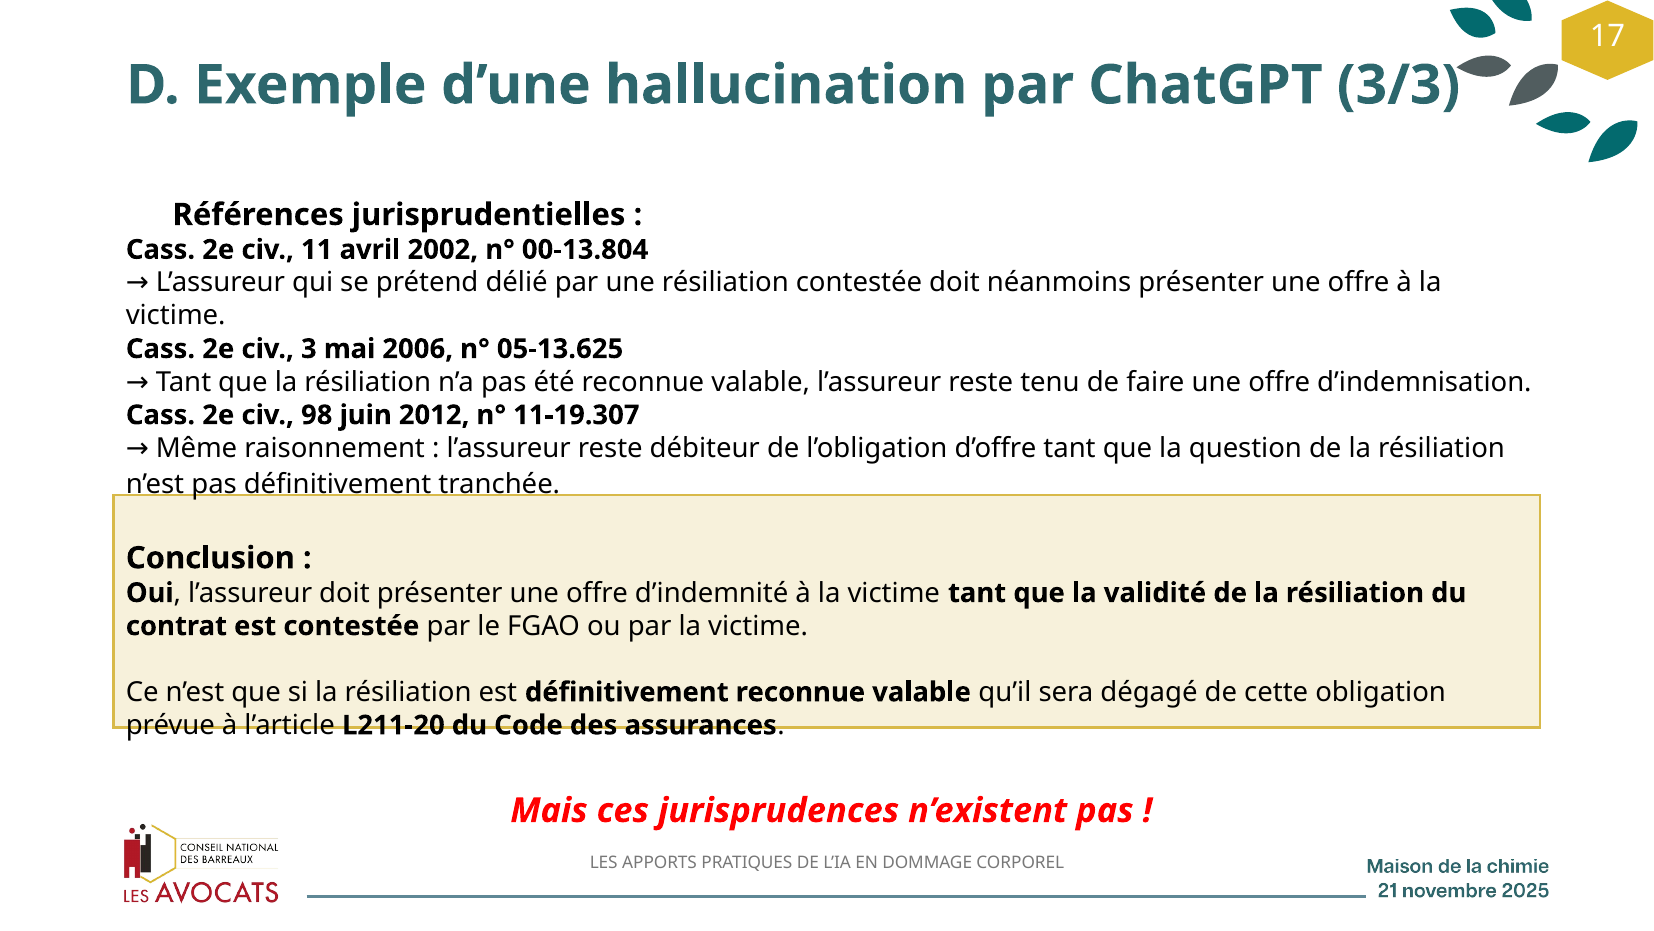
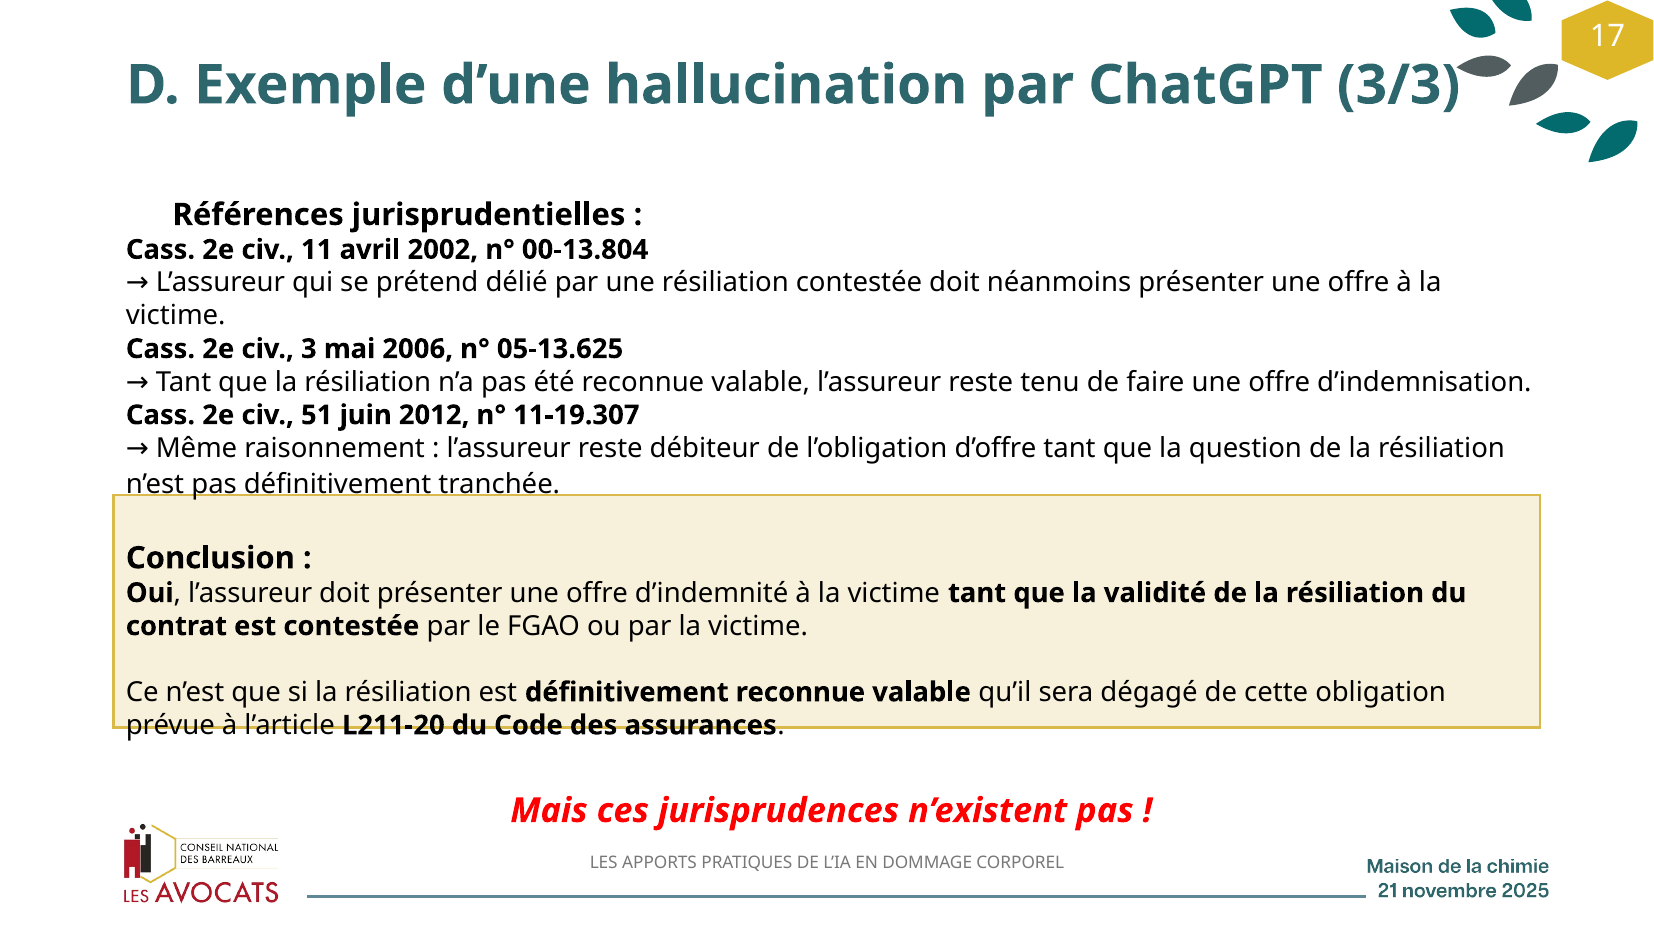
98: 98 -> 51 (317, 415)
